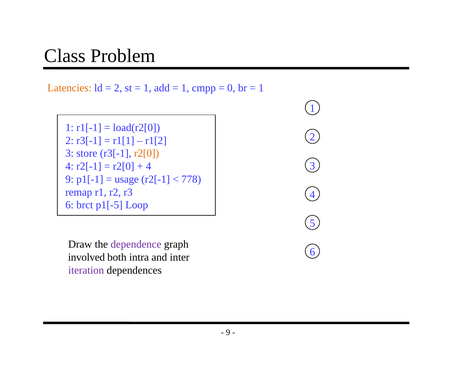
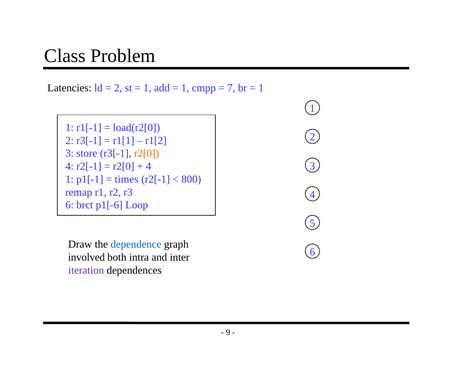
Latencies colour: orange -> black (69, 88)
0: 0 -> 7 (231, 88)
9: 9 -> 1 (70, 179)
usage: usage -> times (127, 179)
778: 778 -> 800 (191, 179)
p1[-5: p1[-5 -> p1[-6 (109, 205)
dependence colour: purple -> blue (136, 245)
